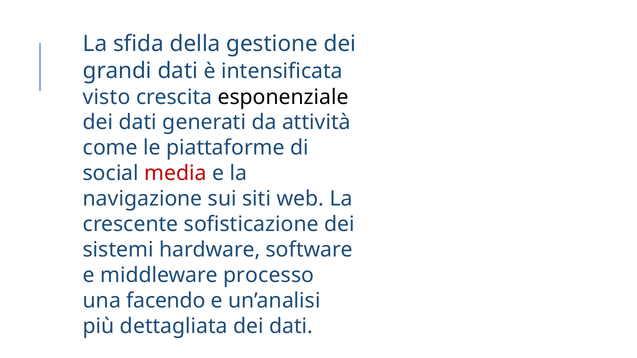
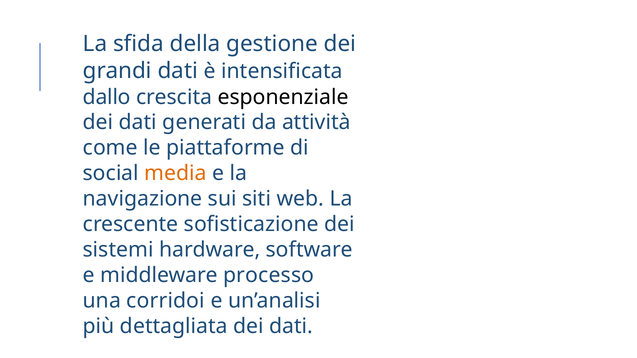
visto: visto -> dallo (107, 97)
media colour: red -> orange (176, 174)
facendo: facendo -> corridoi (166, 301)
